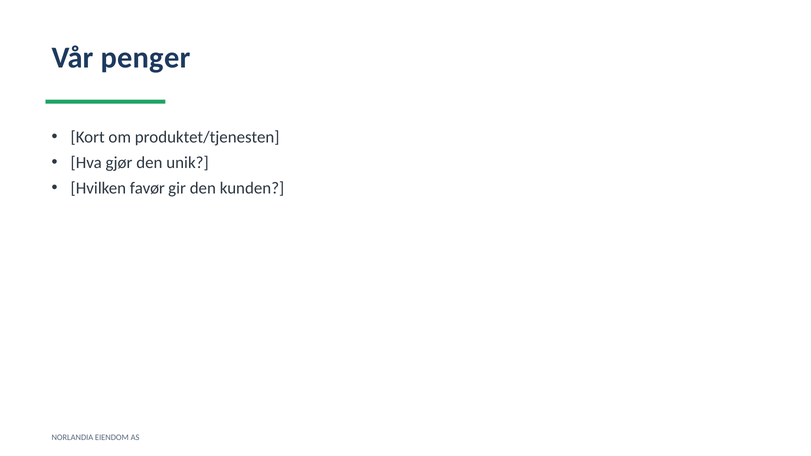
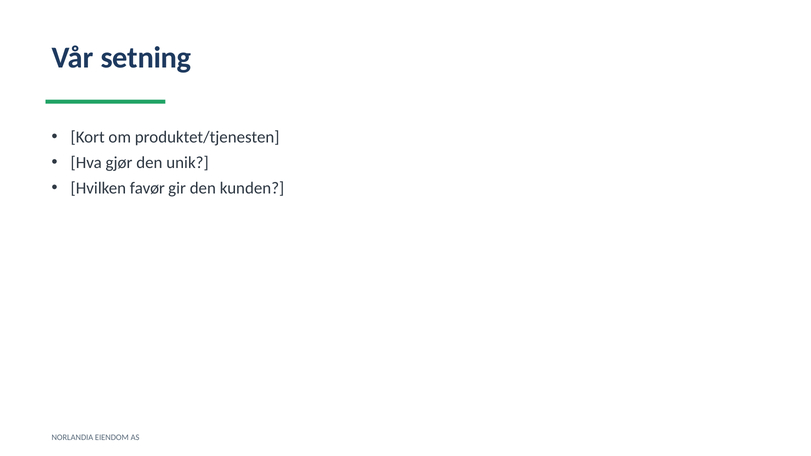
penger: penger -> setning (146, 58)
